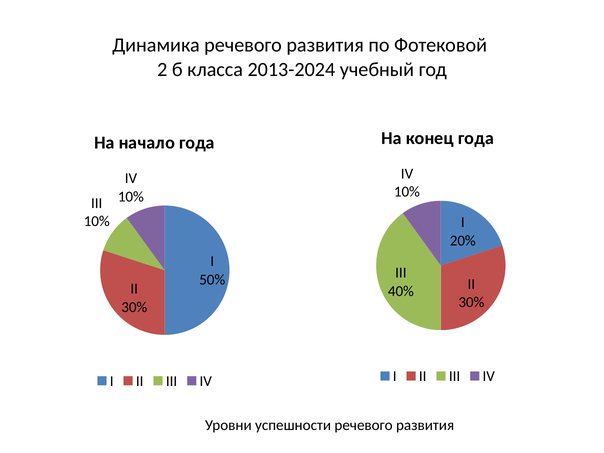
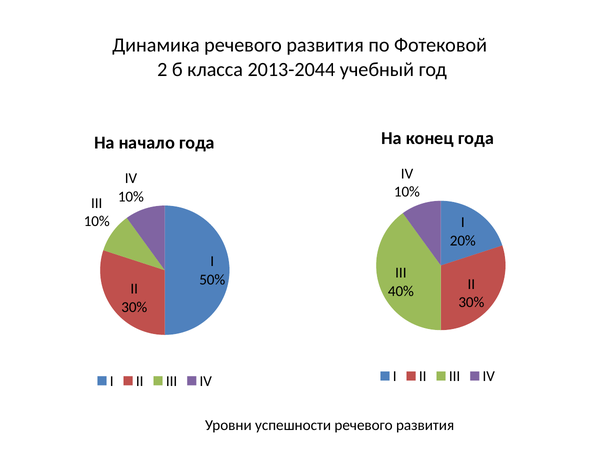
2013-2024: 2013-2024 -> 2013-2044 (291, 69)
